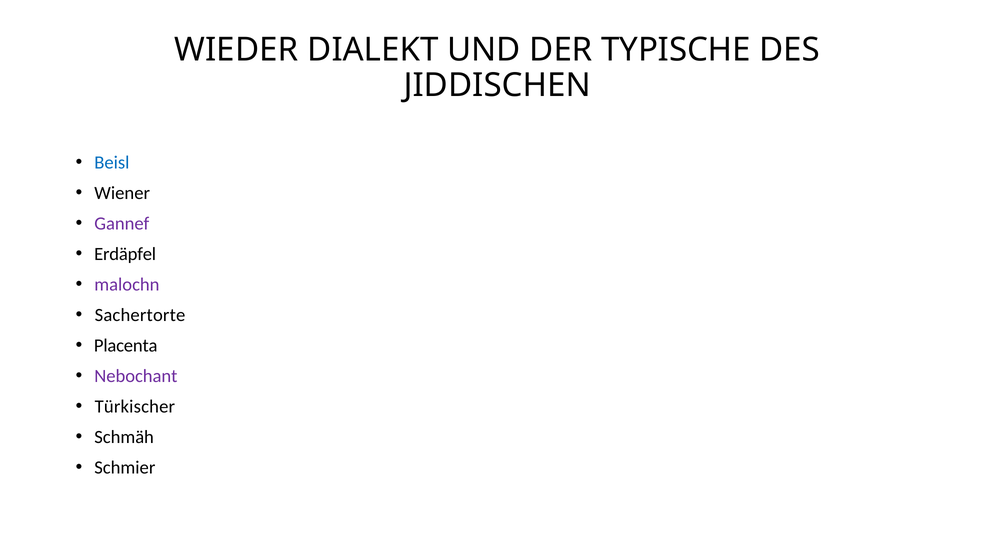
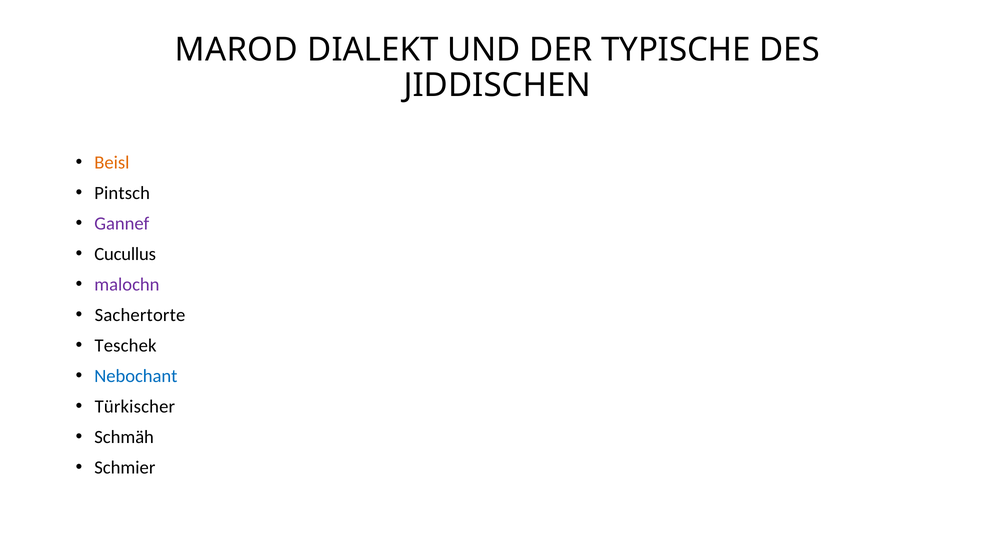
WIEDER: WIEDER -> MAROD (236, 50)
Beisl colour: blue -> orange (112, 162)
Wiener: Wiener -> Pintsch (122, 193)
Erdäpfel: Erdäpfel -> Cucullus (125, 254)
Placenta: Placenta -> Teschek (126, 345)
Nebochant colour: purple -> blue (136, 376)
